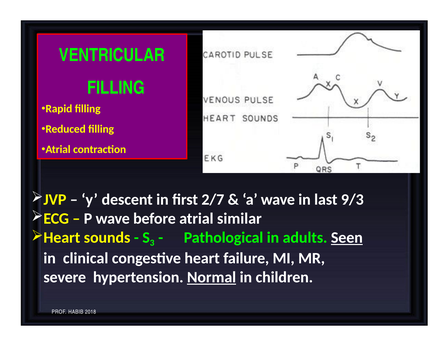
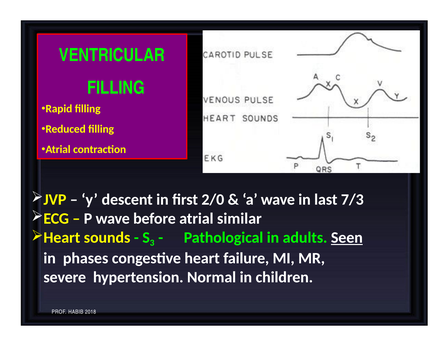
2/7: 2/7 -> 2/0 (213, 200)
9/3: 9/3 -> 7/3 (352, 200)
clinical: clinical -> phases (86, 258)
Normal underline: present -> none (212, 277)
